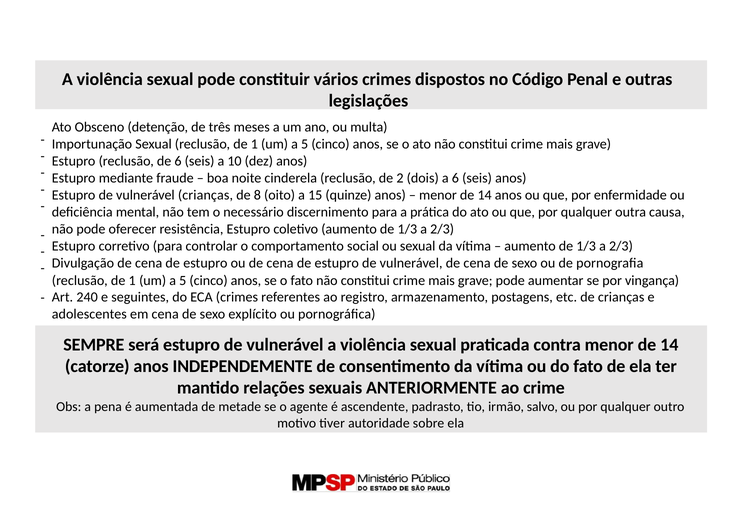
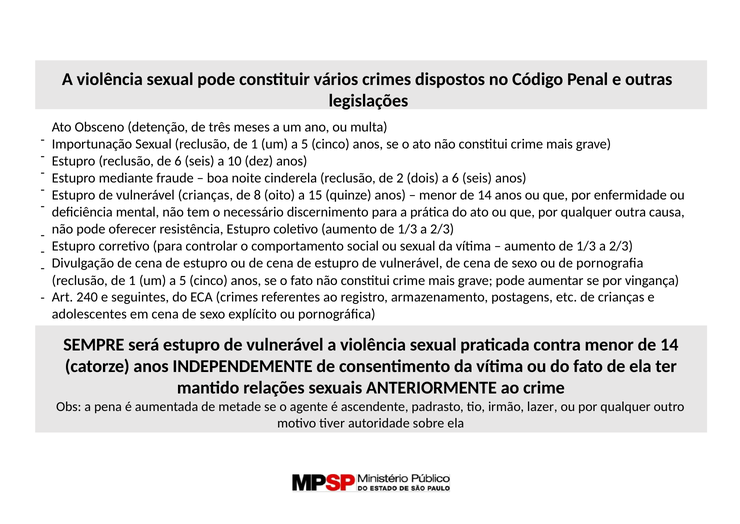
salvo: salvo -> lazer (542, 407)
